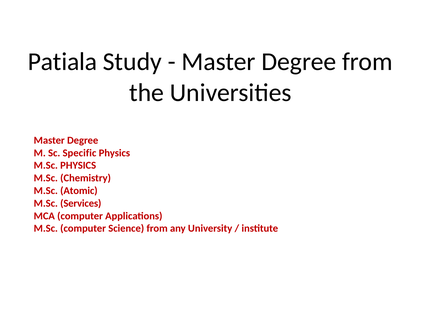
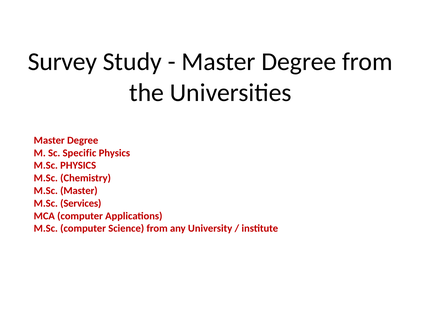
Patiala: Patiala -> Survey (63, 62)
M.Sc Atomic: Atomic -> Master (79, 191)
